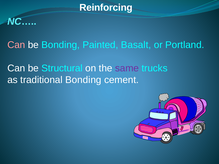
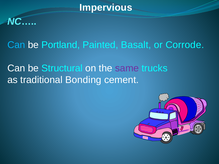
Reinforcing: Reinforcing -> Impervious (106, 8)
Can colour: pink -> light blue (16, 45)
be Bonding: Bonding -> Portland (61, 45)
Portland: Portland -> Corrode (185, 45)
